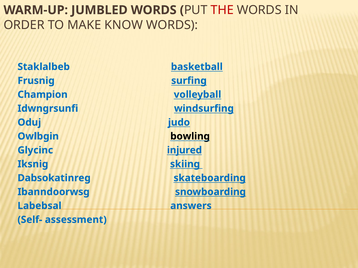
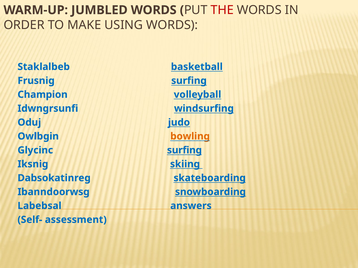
KNOW: KNOW -> USING (124, 25)
bowling colour: black -> orange (190, 137)
Glycinc injured: injured -> surfing (184, 150)
